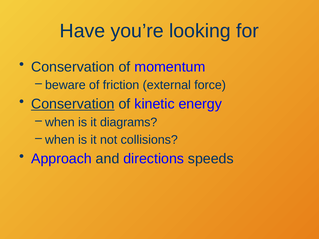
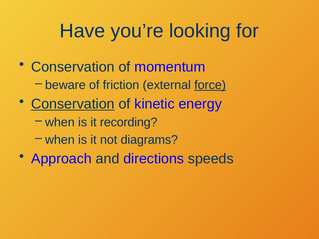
force underline: none -> present (210, 85)
diagrams: diagrams -> recording (129, 122)
collisions: collisions -> diagrams (149, 140)
